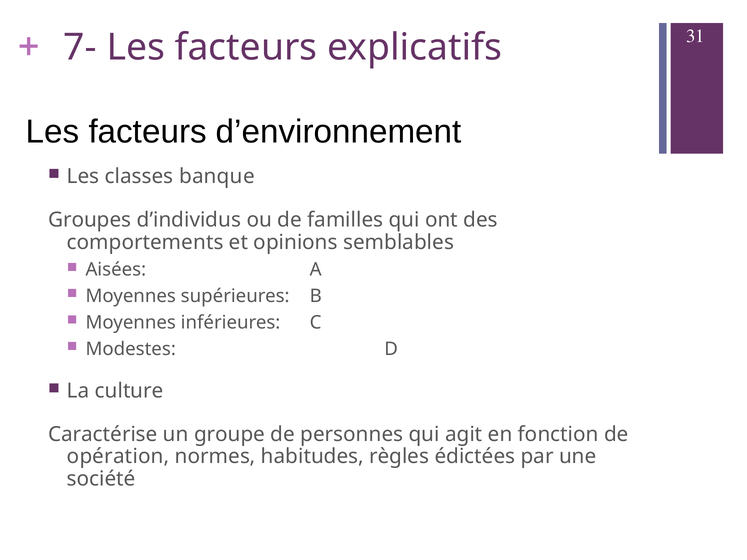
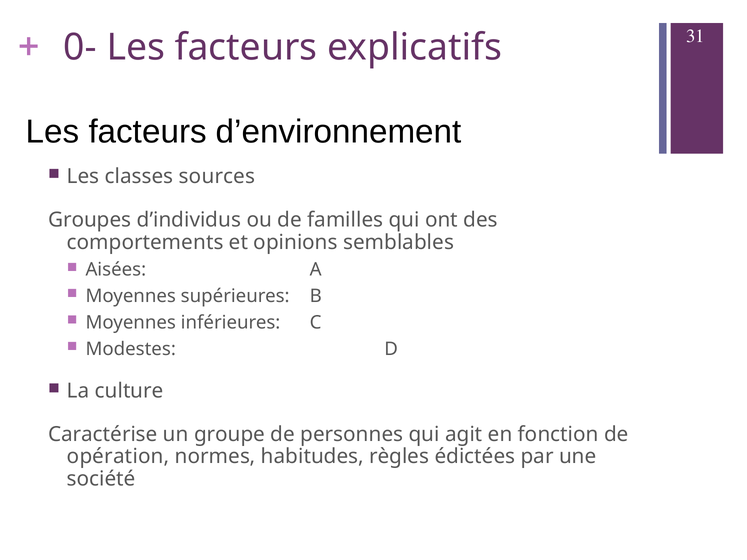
7-: 7- -> 0- (80, 47)
banque: banque -> sources (217, 177)
